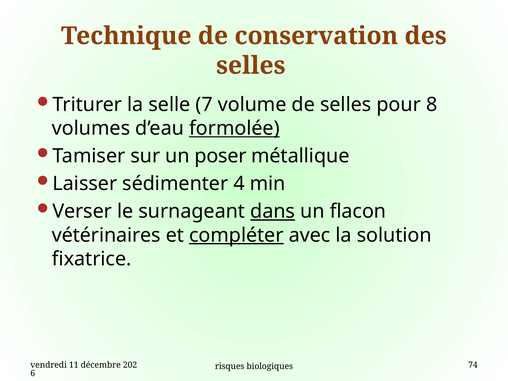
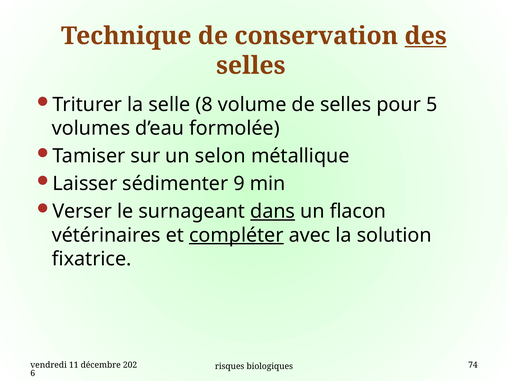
des underline: none -> present (426, 36)
7: 7 -> 8 (204, 105)
8: 8 -> 5 (432, 105)
formolée underline: present -> none (234, 128)
poser: poser -> selon (220, 156)
4: 4 -> 9 (239, 184)
